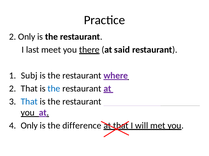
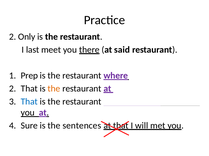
Subj: Subj -> Prep (29, 76)
the colour: blue -> orange (54, 89)
Only: Only -> Sure (29, 126)
difference: difference -> sentences (82, 126)
